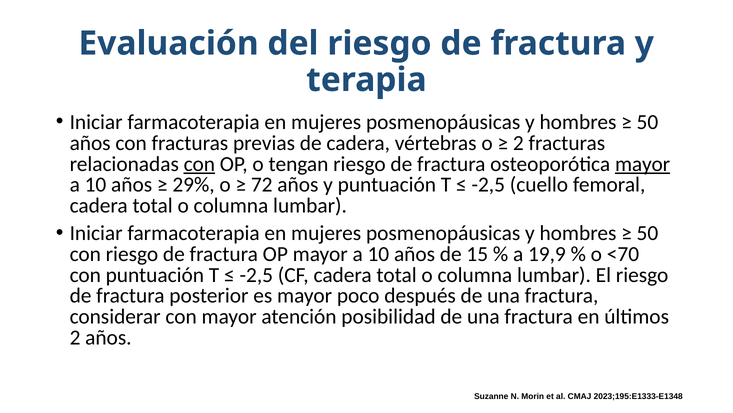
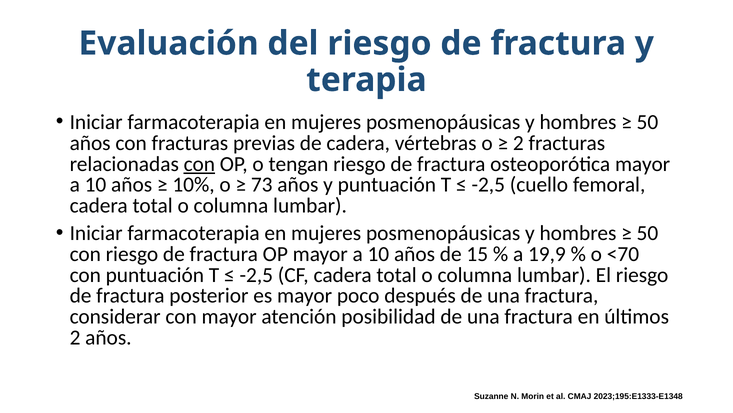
mayor underline: present -> none (643, 164)
29%: 29% -> 10% (193, 184)
72: 72 -> 73 (262, 184)
